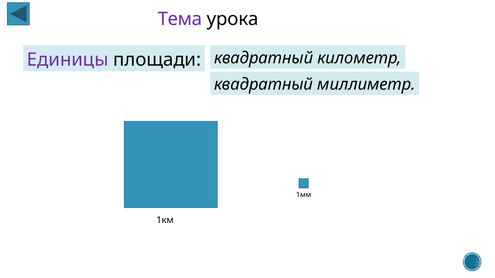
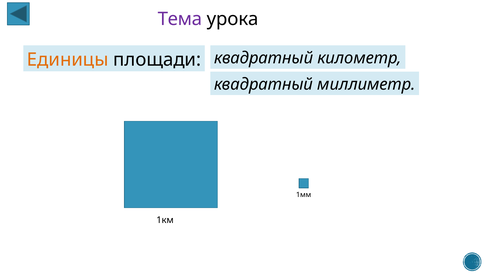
Единицы colour: purple -> orange (68, 60)
